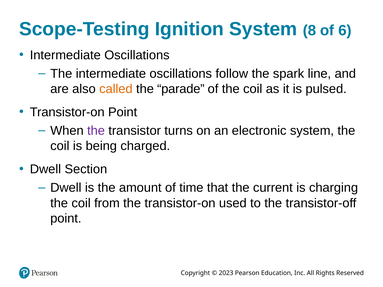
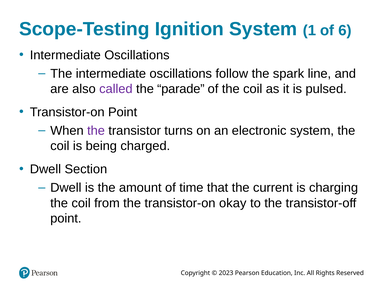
8: 8 -> 1 (309, 31)
called colour: orange -> purple (116, 89)
used: used -> okay (233, 203)
